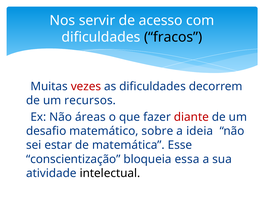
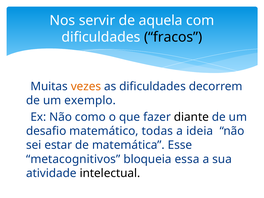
acesso: acesso -> aquela (161, 20)
vezes colour: red -> orange (86, 86)
recursos: recursos -> exemplo (90, 101)
áreas: áreas -> como (90, 117)
diante colour: red -> black (191, 117)
sobre: sobre -> todas (157, 131)
conscientização: conscientização -> metacognitivos (73, 159)
